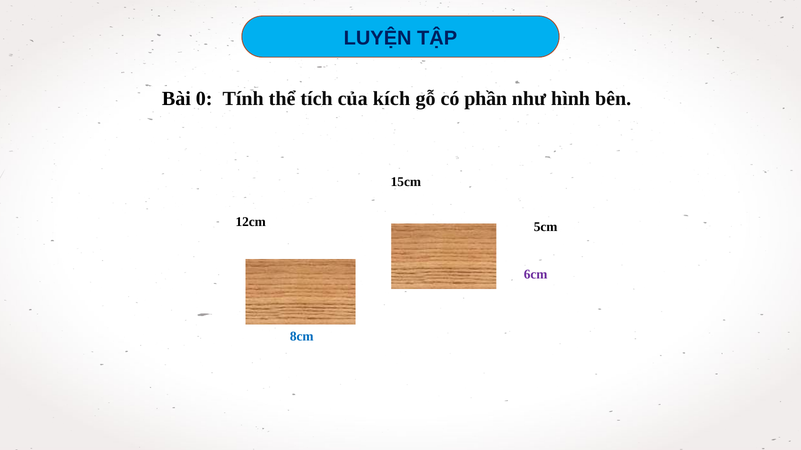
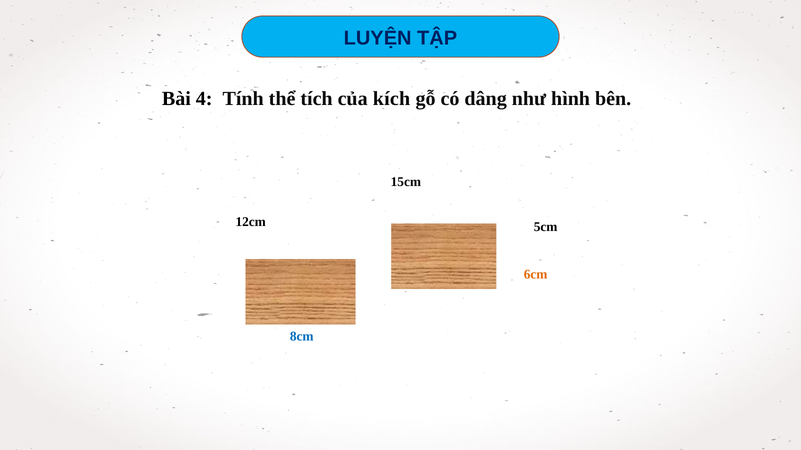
0: 0 -> 4 (204, 99)
phần: phần -> dâng (486, 99)
6cm colour: purple -> orange (536, 275)
